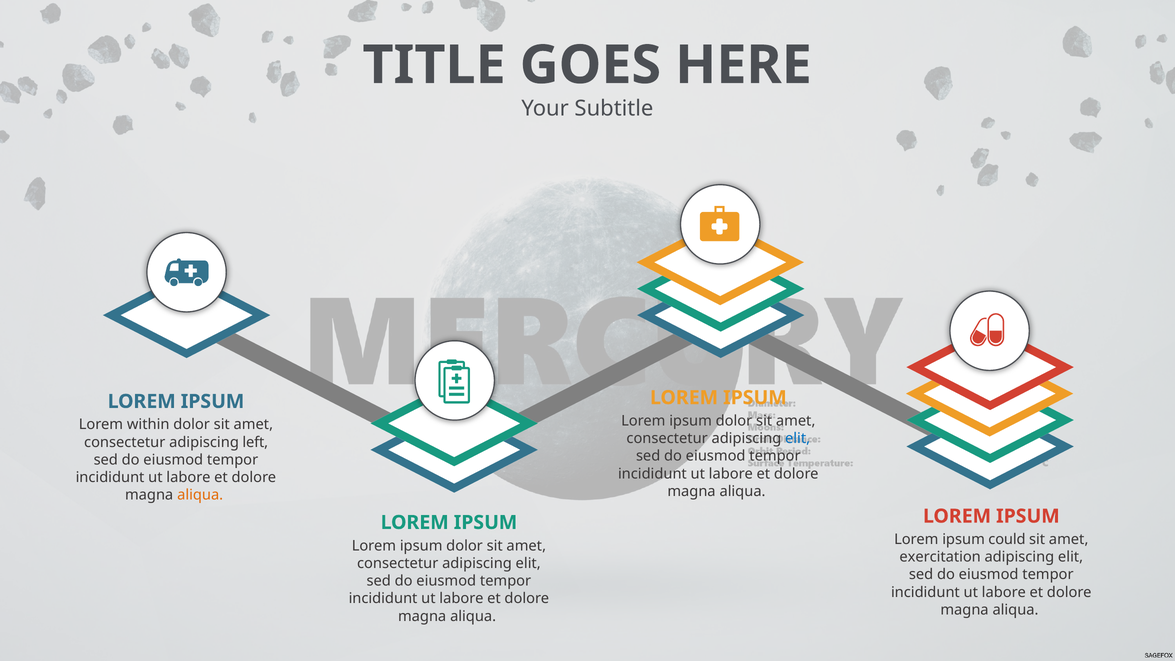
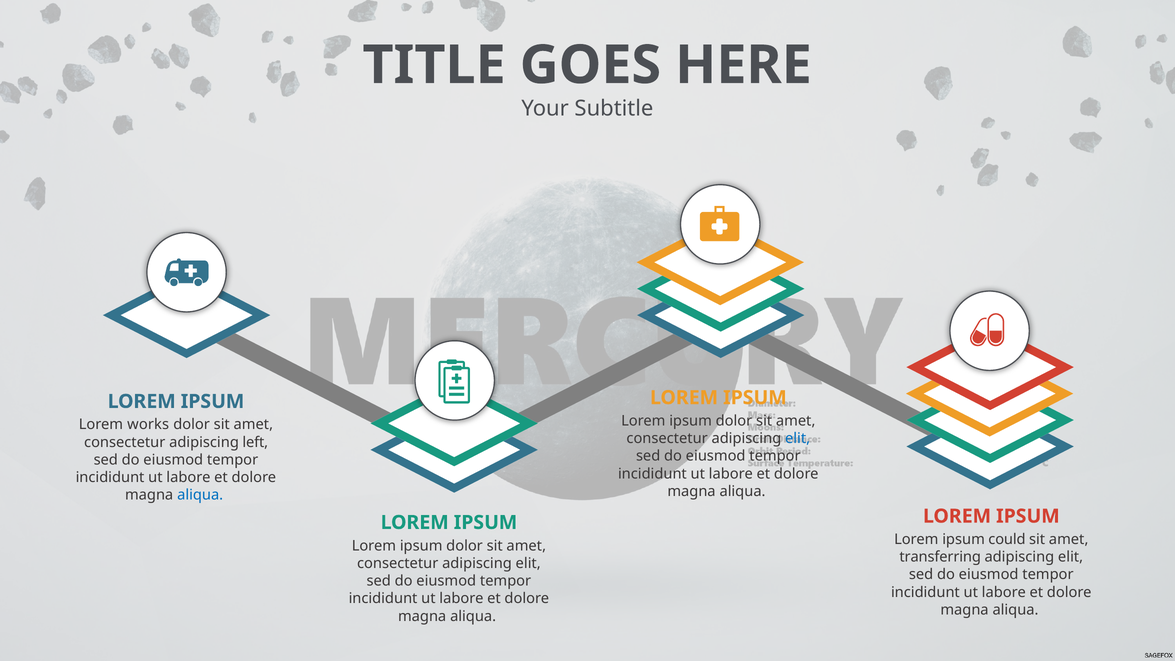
within: within -> works (148, 425)
aliqua colour: orange -> blue (200, 495)
exercitation: exercitation -> transferring (940, 557)
